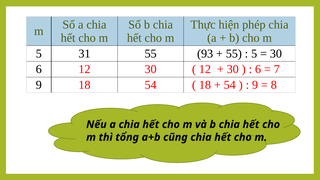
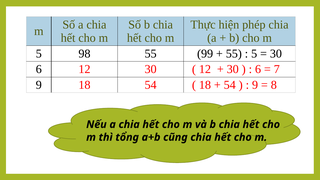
31: 31 -> 98 (84, 54)
93: 93 -> 99 (205, 54)
